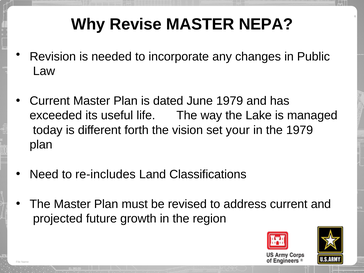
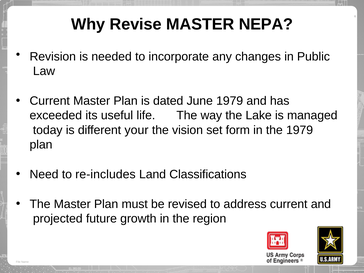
forth: forth -> your (137, 130)
your: your -> form (238, 130)
